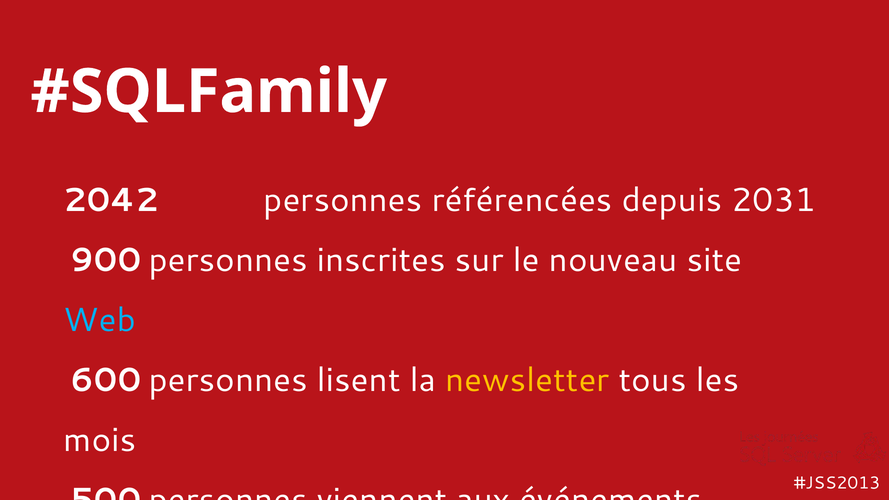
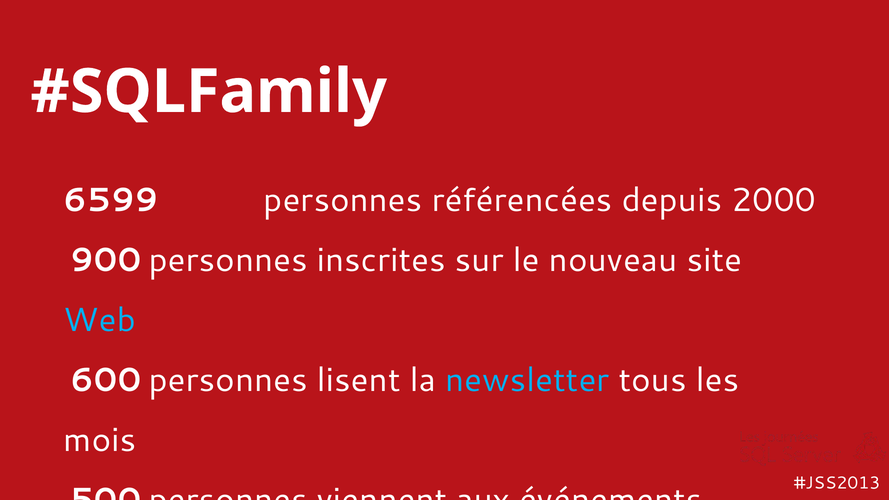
2042: 2042 -> 6599 (111, 200)
2031: 2031 -> 2000 (774, 200)
newsletter colour: yellow -> light blue (527, 380)
